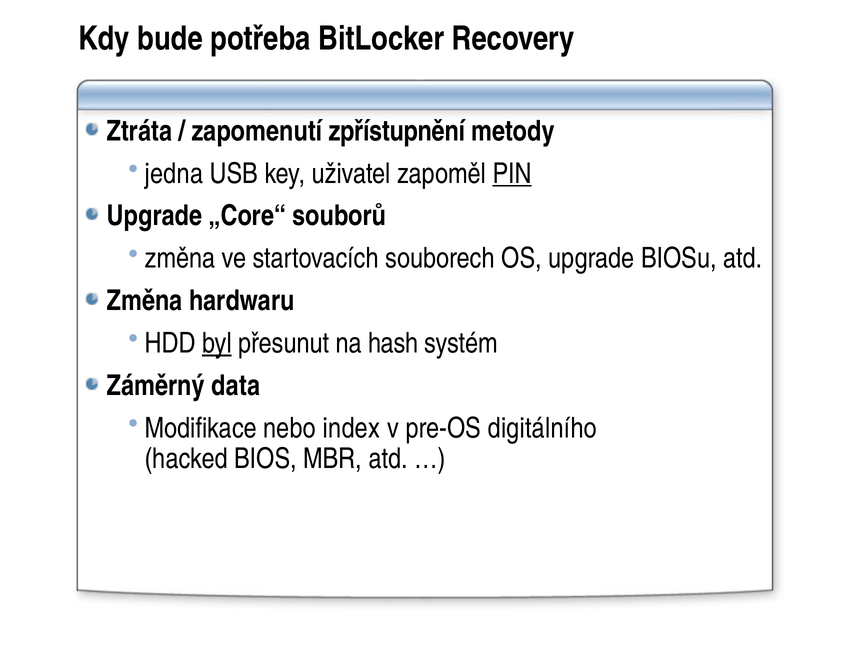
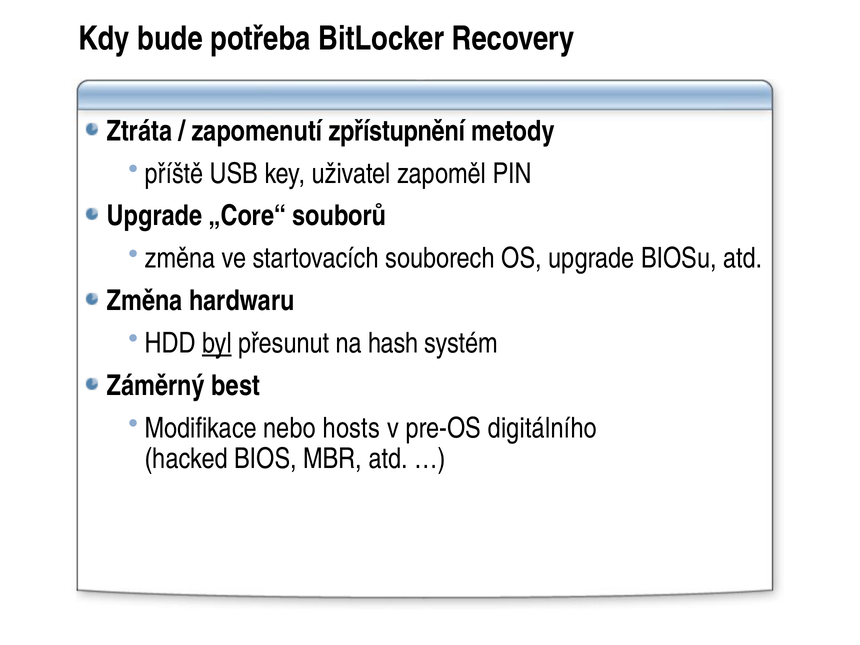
jedna: jedna -> příště (174, 174)
PIN underline: present -> none (512, 174)
data: data -> best (236, 386)
index: index -> hosts (351, 428)
